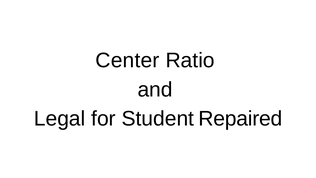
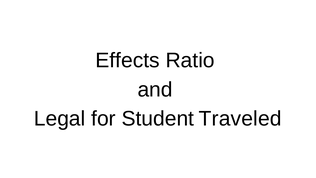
Center: Center -> Effects (128, 60)
Repaired: Repaired -> Traveled (240, 119)
